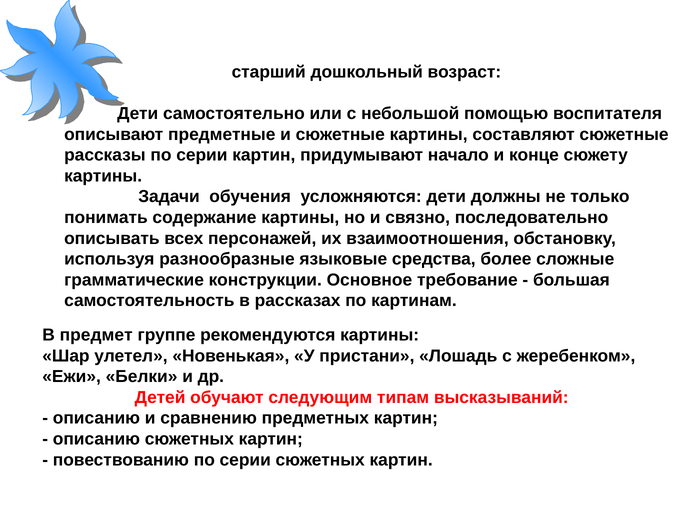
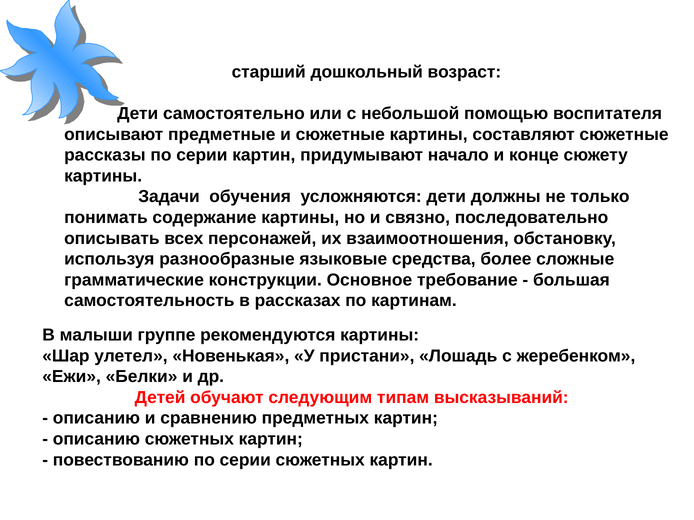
предмет: предмет -> малыши (96, 335)
